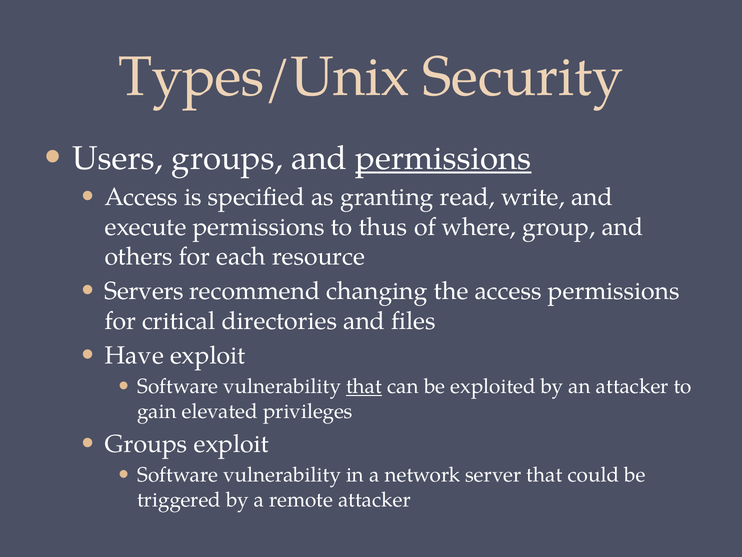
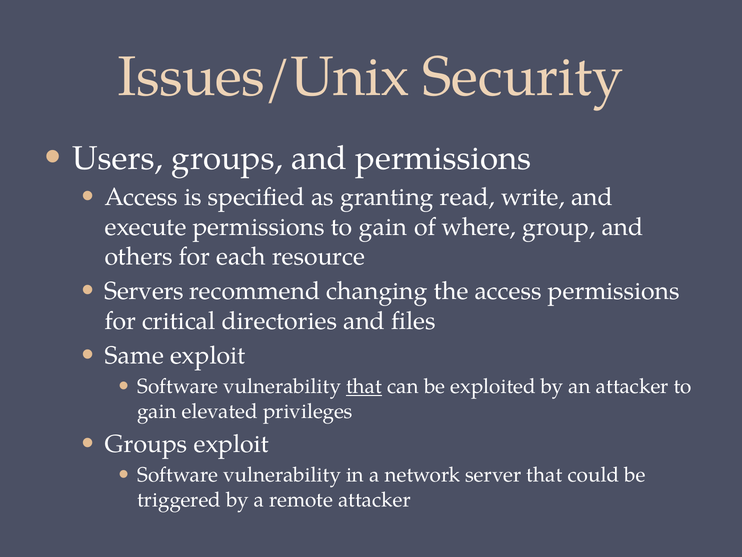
Types/Unix: Types/Unix -> Issues/Unix (264, 77)
permissions underline: present -> none (443, 158)
permissions to thus: thus -> gain (383, 227)
Have: Have -> Same (134, 355)
